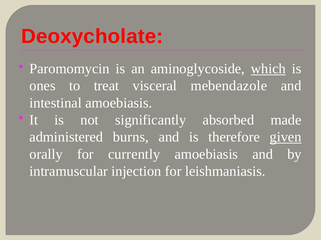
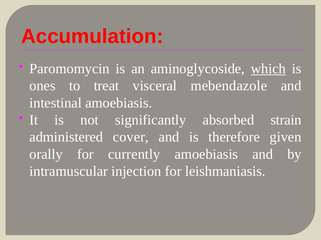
Deoxycholate: Deoxycholate -> Accumulation (92, 37)
made: made -> strain (286, 120)
burns: burns -> cover (131, 137)
given underline: present -> none (286, 137)
